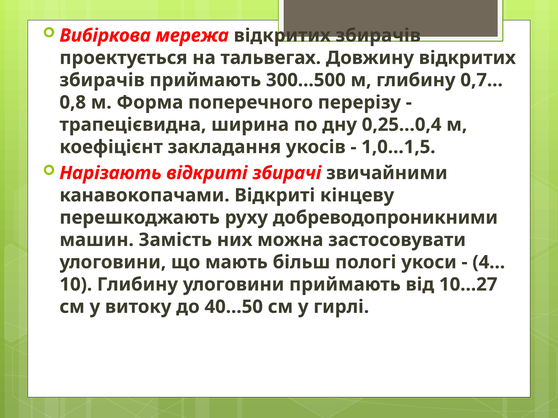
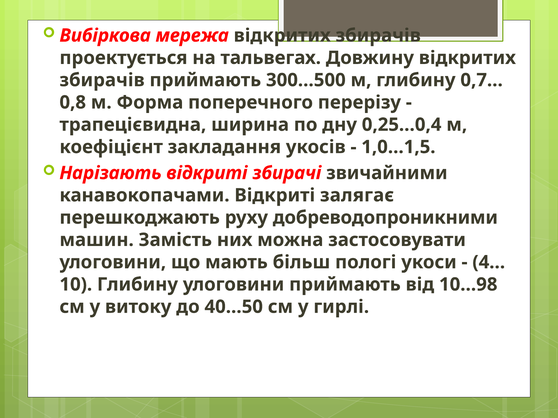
кінцеву: кінцеву -> залягає (357, 196)
10…27: 10…27 -> 10…98 (468, 285)
